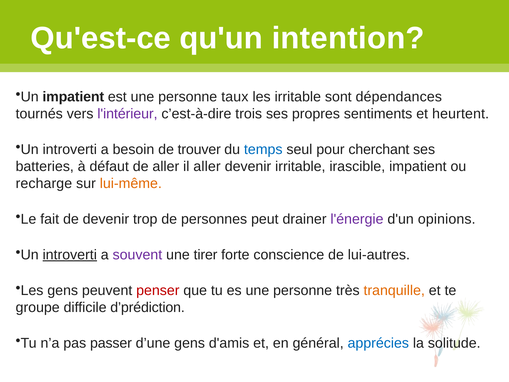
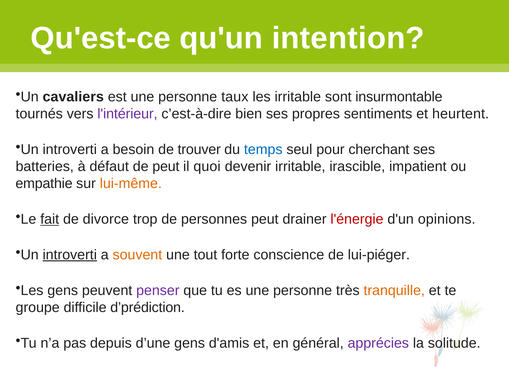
Un impatient: impatient -> cavaliers (73, 97)
dépendances: dépendances -> insurmontable (399, 97)
trois: trois -> bien (249, 114)
de aller: aller -> peut (166, 166)
il aller: aller -> quoi (207, 166)
recharge: recharge -> empathie (44, 183)
fait underline: none -> present (50, 219)
de devenir: devenir -> divorce (106, 219)
l'énergie colour: purple -> red (357, 219)
souvent colour: purple -> orange (137, 255)
tirer: tirer -> tout (205, 255)
lui-autres: lui-autres -> lui-piéger (379, 255)
penser colour: red -> purple (158, 290)
passer: passer -> depuis (111, 343)
apprécies colour: blue -> purple (378, 343)
